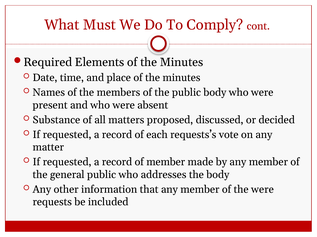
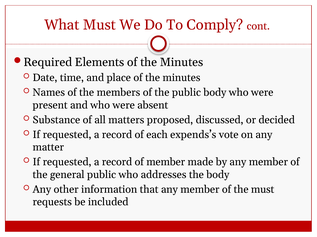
requests’s: requests’s -> expends’s (193, 135)
the were: were -> must (263, 190)
